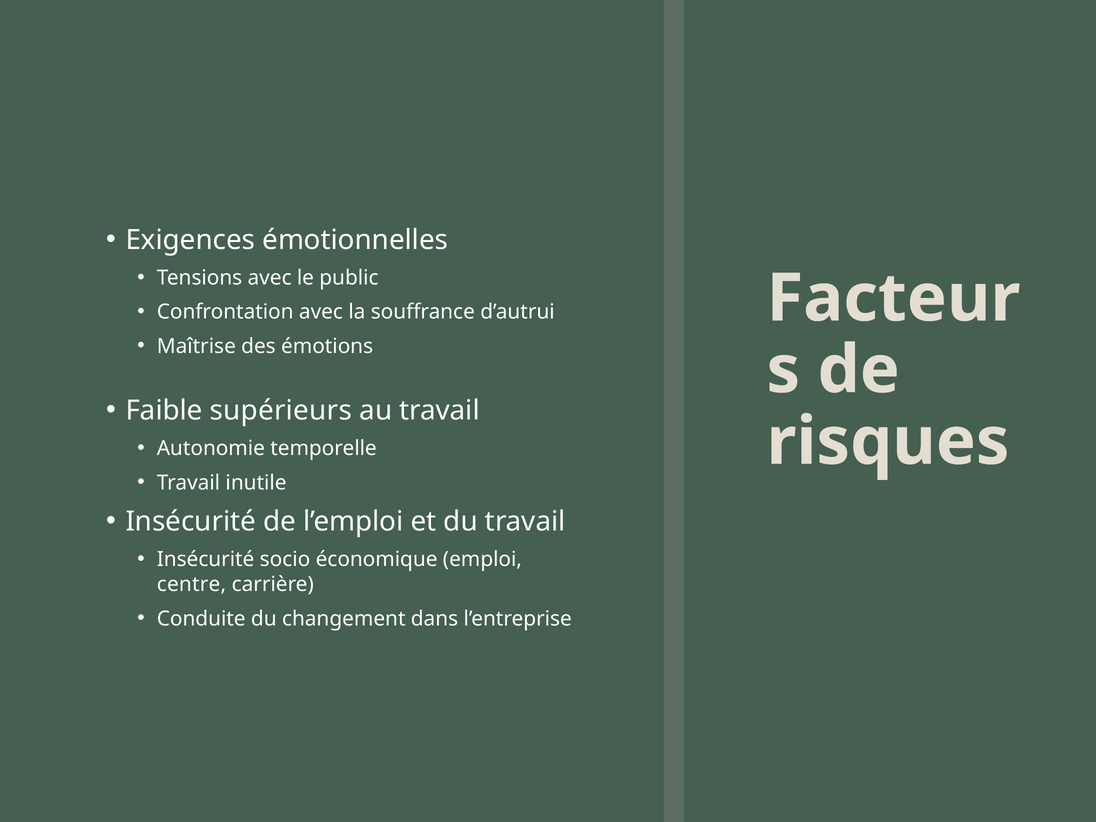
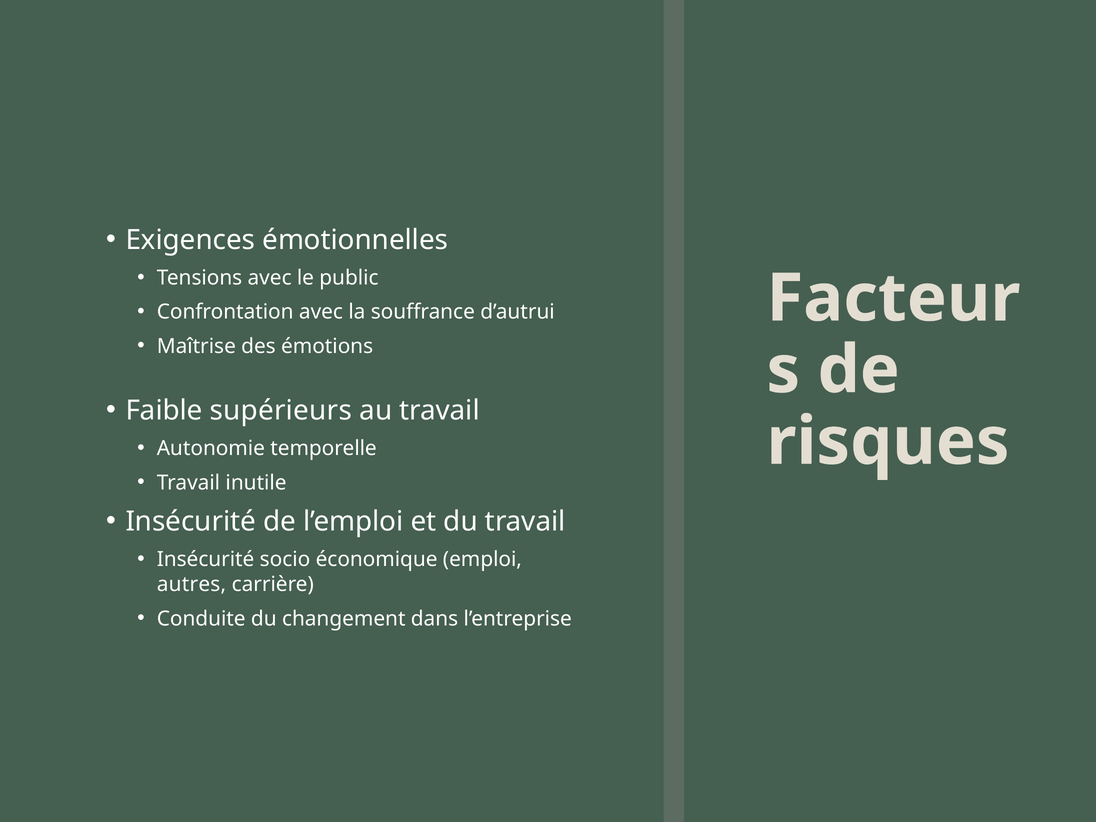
centre: centre -> autres (191, 584)
